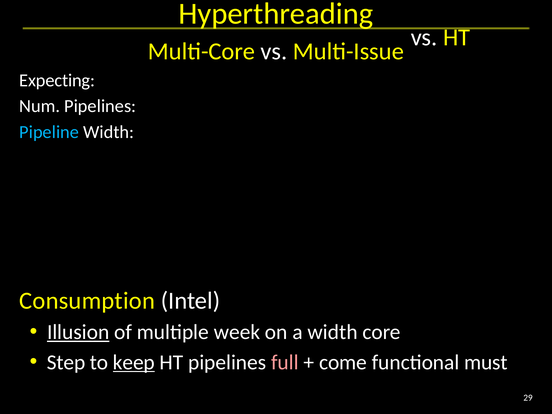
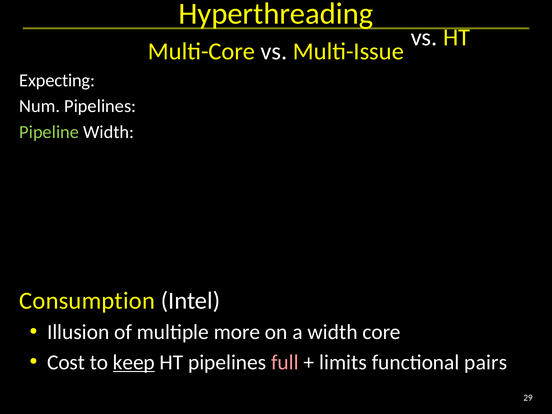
Pipeline colour: light blue -> light green (49, 132)
Illusion underline: present -> none (78, 332)
week: week -> more (237, 332)
Step: Step -> Cost (66, 362)
come: come -> limits (343, 362)
must: must -> pairs (486, 362)
